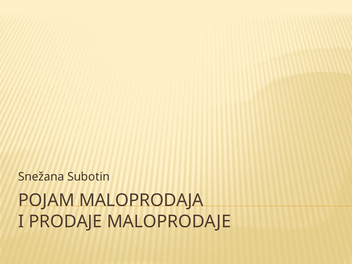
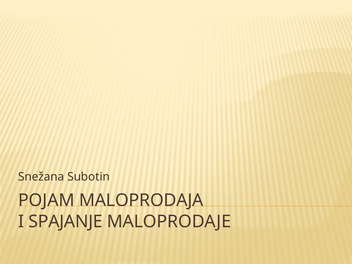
PRODAJE: PRODAJE -> SPAJANJE (65, 221)
